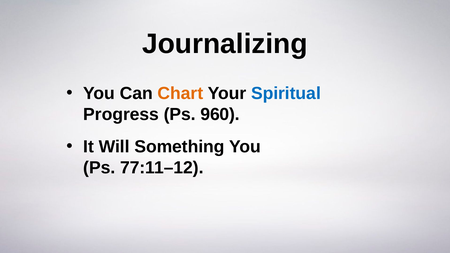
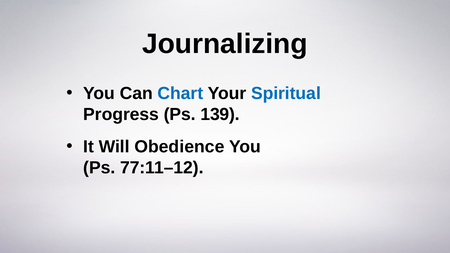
Chart colour: orange -> blue (180, 93)
960: 960 -> 139 (220, 115)
Something: Something -> Obedience (179, 147)
